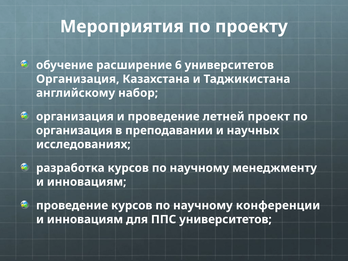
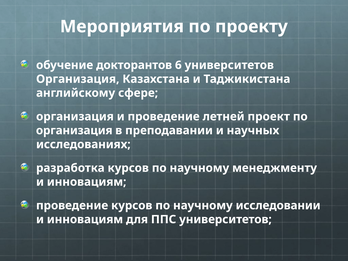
расширение: расширение -> докторантов (134, 65)
набор: набор -> сфере (138, 93)
конференции: конференции -> исследовании (278, 205)
